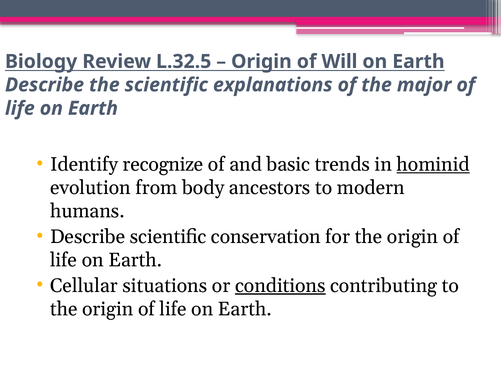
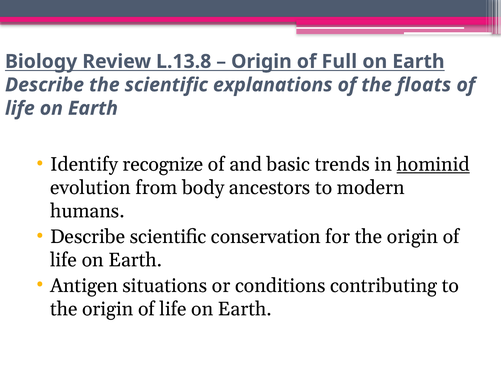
L.32.5: L.32.5 -> L.13.8 (184, 61)
Will: Will -> Full (339, 61)
major: major -> floats (424, 85)
Cellular: Cellular -> Antigen (84, 285)
conditions underline: present -> none (280, 285)
